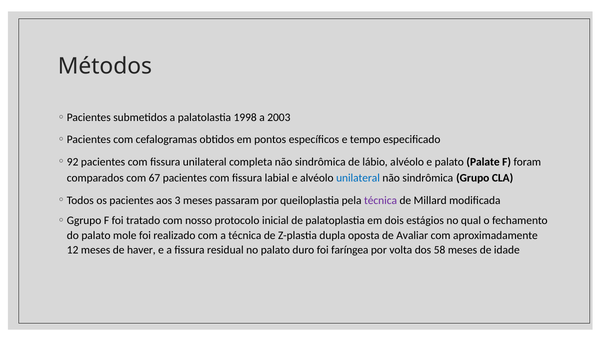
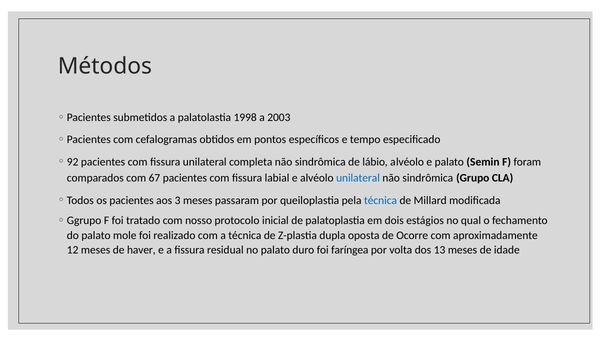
Palate: Palate -> Semin (483, 162)
técnica colour: purple -> blue (381, 200)
Avaliar: Avaliar -> Ocorre (412, 235)
58: 58 -> 13 (440, 250)
